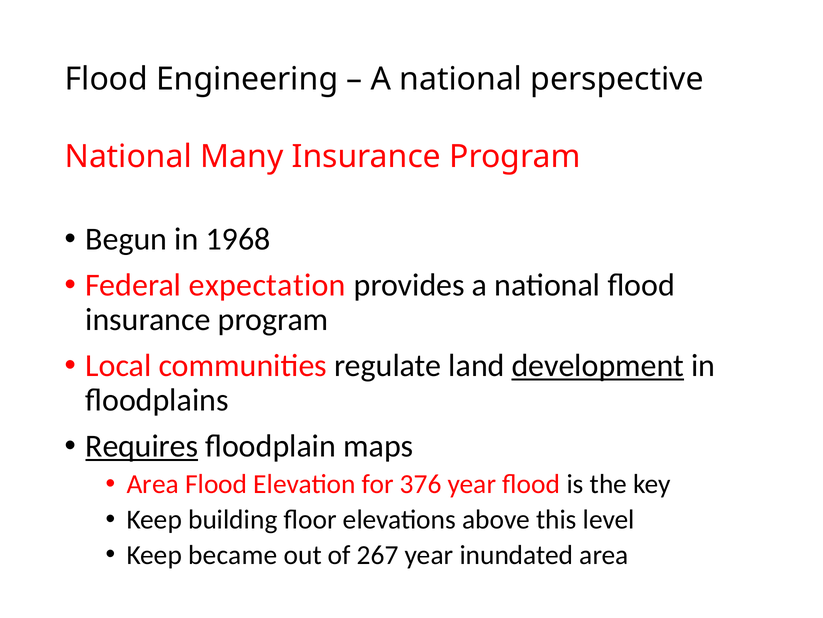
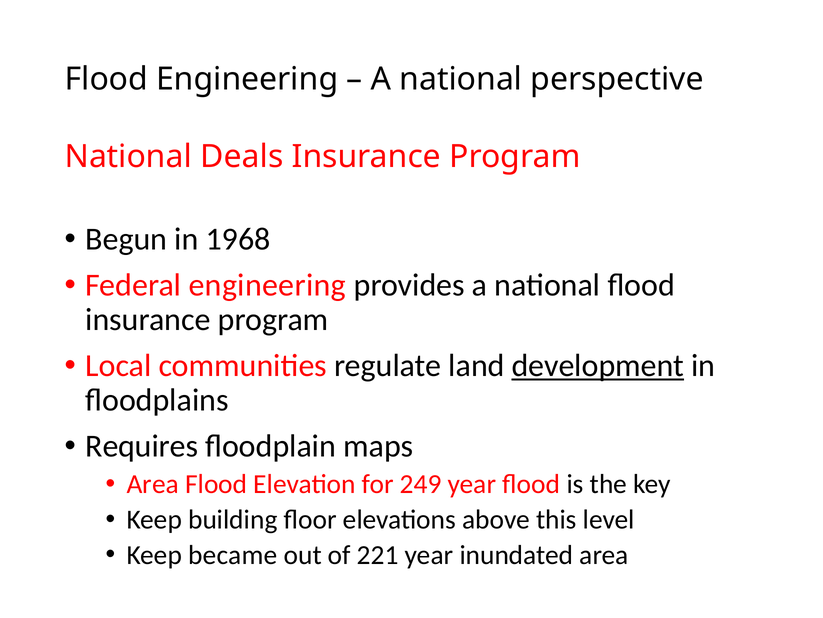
Many: Many -> Deals (242, 157)
Federal expectation: expectation -> engineering (267, 285)
Requires underline: present -> none (142, 446)
376: 376 -> 249 (421, 484)
267: 267 -> 221 (378, 554)
